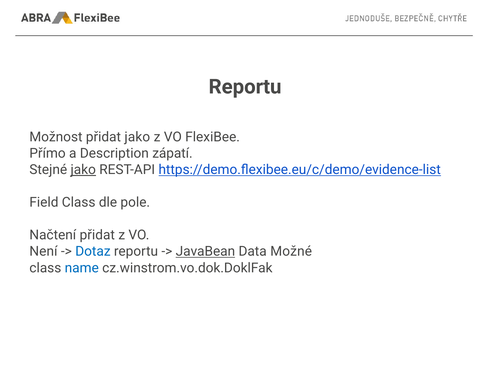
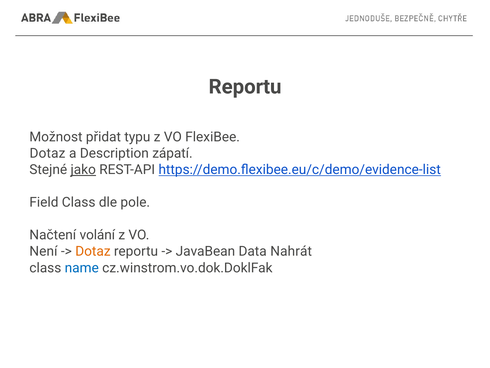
přidat jako: jako -> typu (137, 137)
Přímo: Přímo -> Dotaz (47, 153)
Načtení přidat: přidat -> volání (97, 235)
Dotaz colour: blue -> orange (93, 251)
JavaBean underline: present -> none (205, 251)
Možné: Možné -> Nahrát (291, 251)
